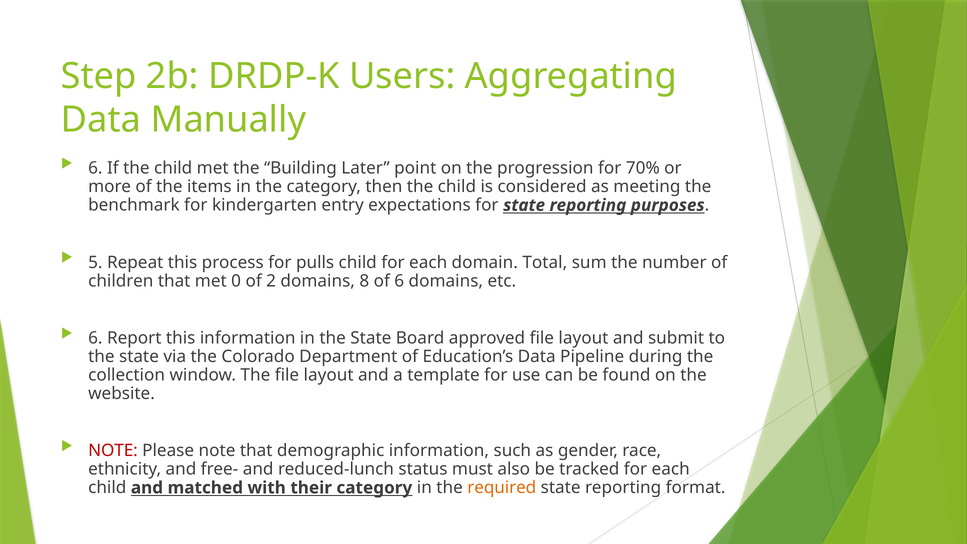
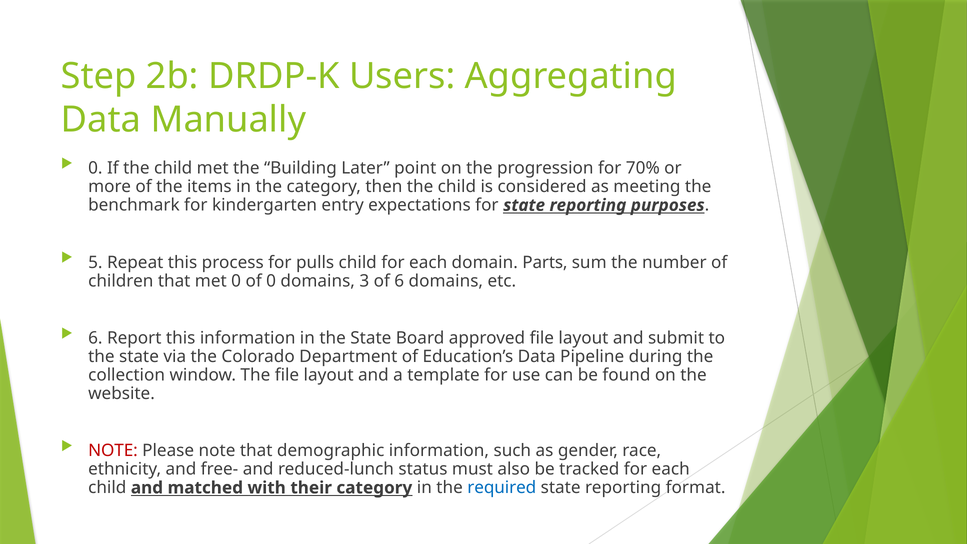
6: 6 -> 0 (95, 168)
Total: Total -> Parts (545, 262)
of 2: 2 -> 0 (271, 281)
8: 8 -> 3 (364, 281)
required colour: orange -> blue (502, 488)
